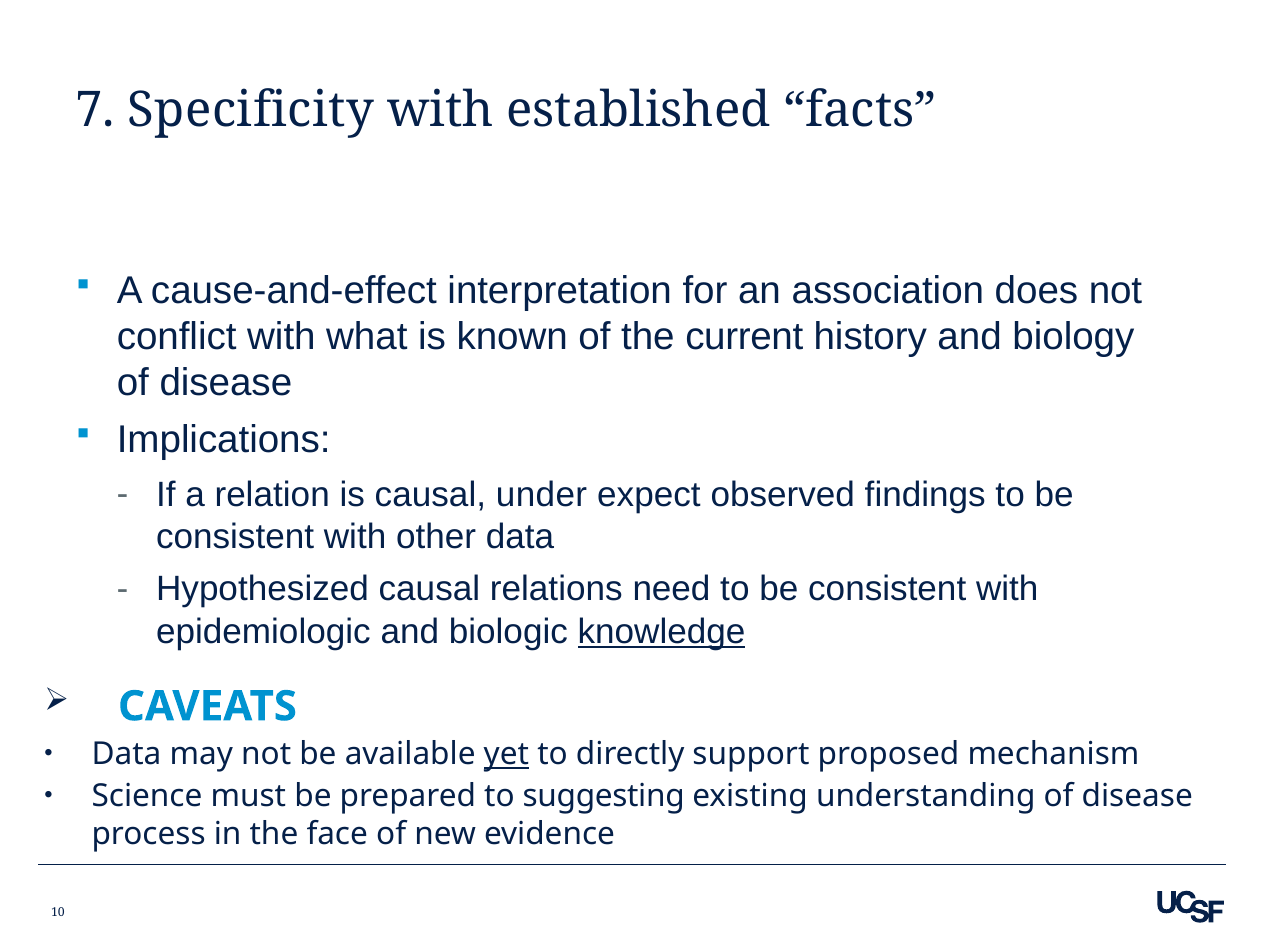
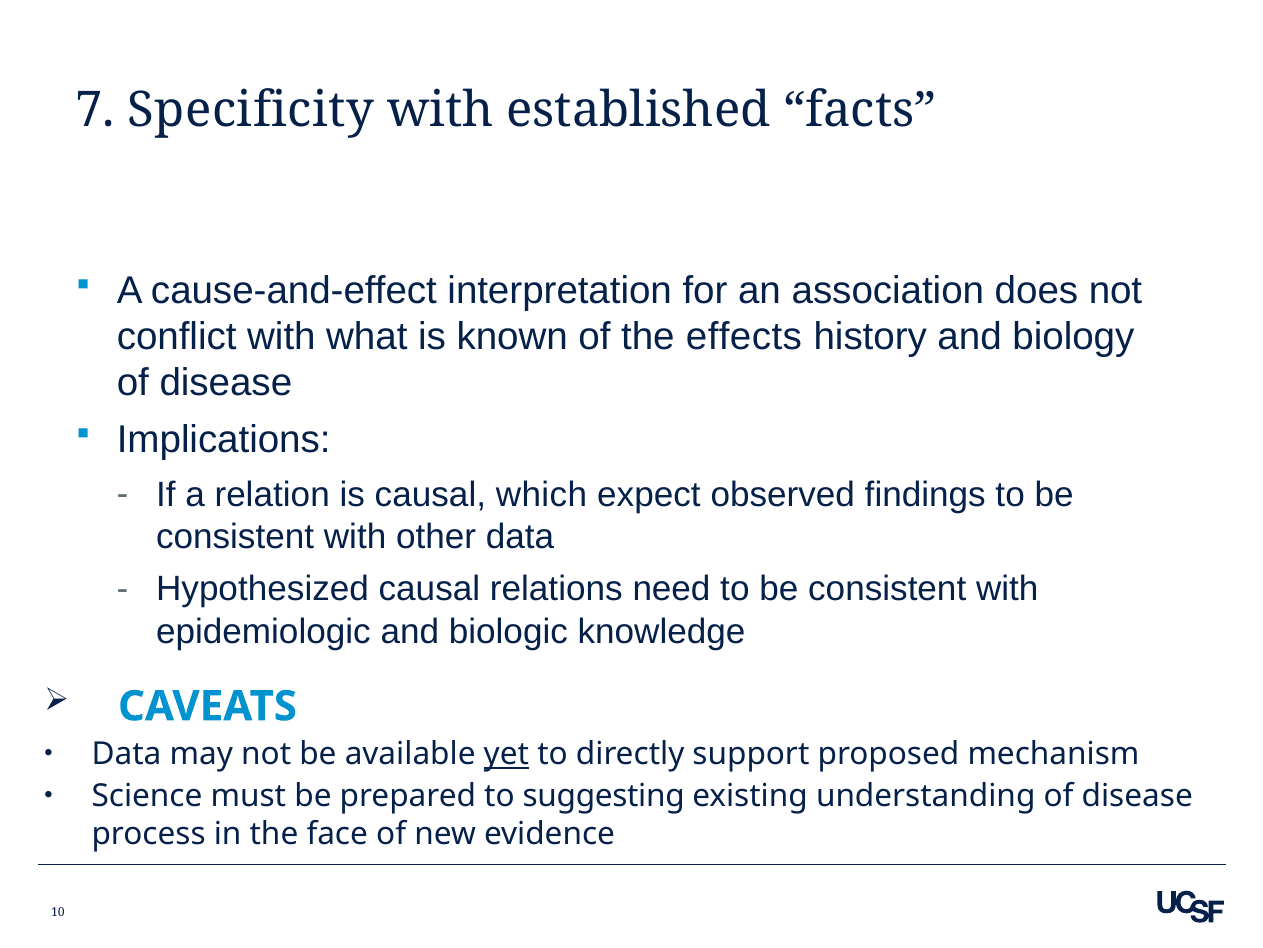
current: current -> effects (744, 337)
under: under -> which (541, 494)
knowledge underline: present -> none (662, 631)
